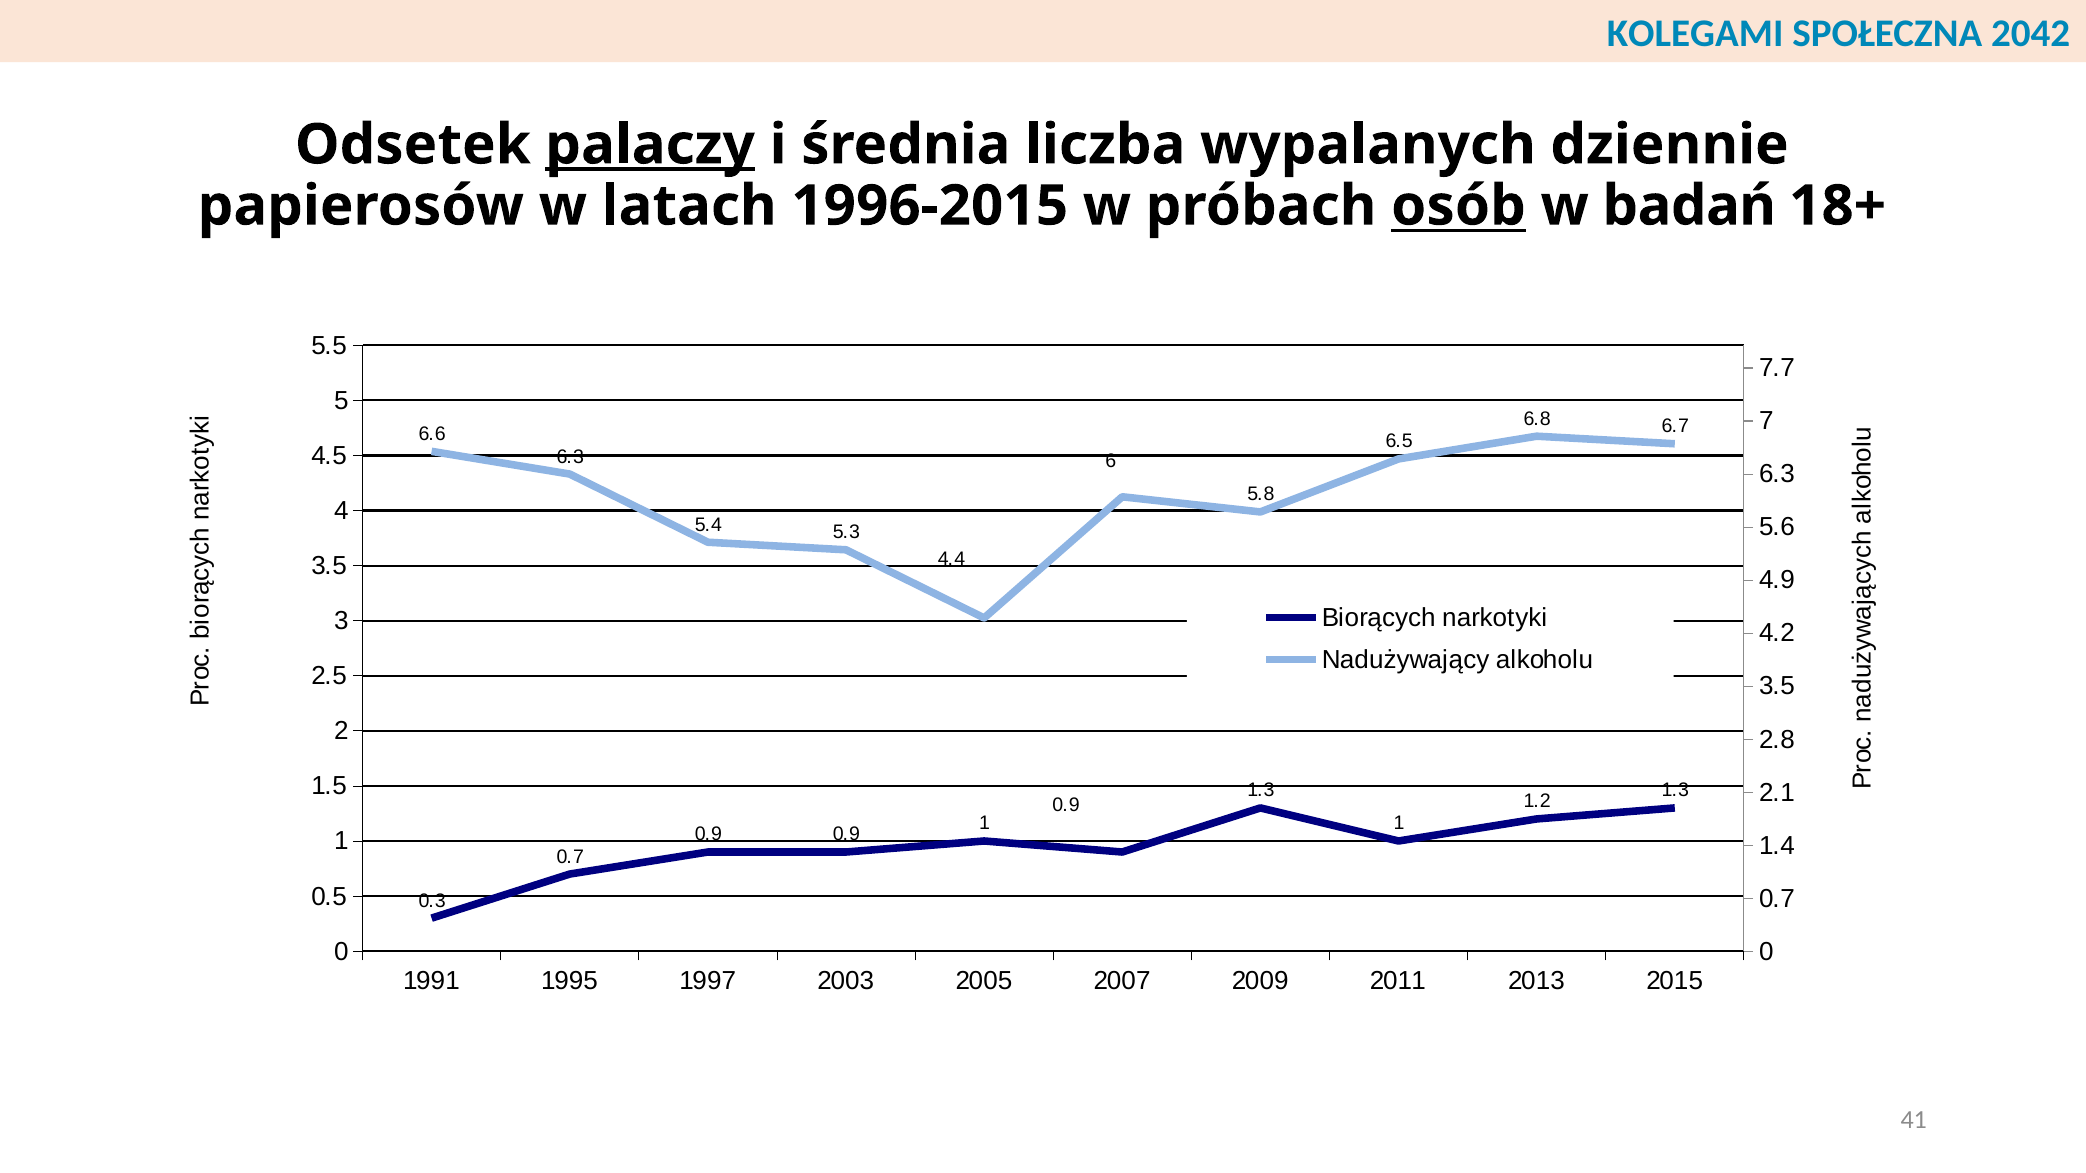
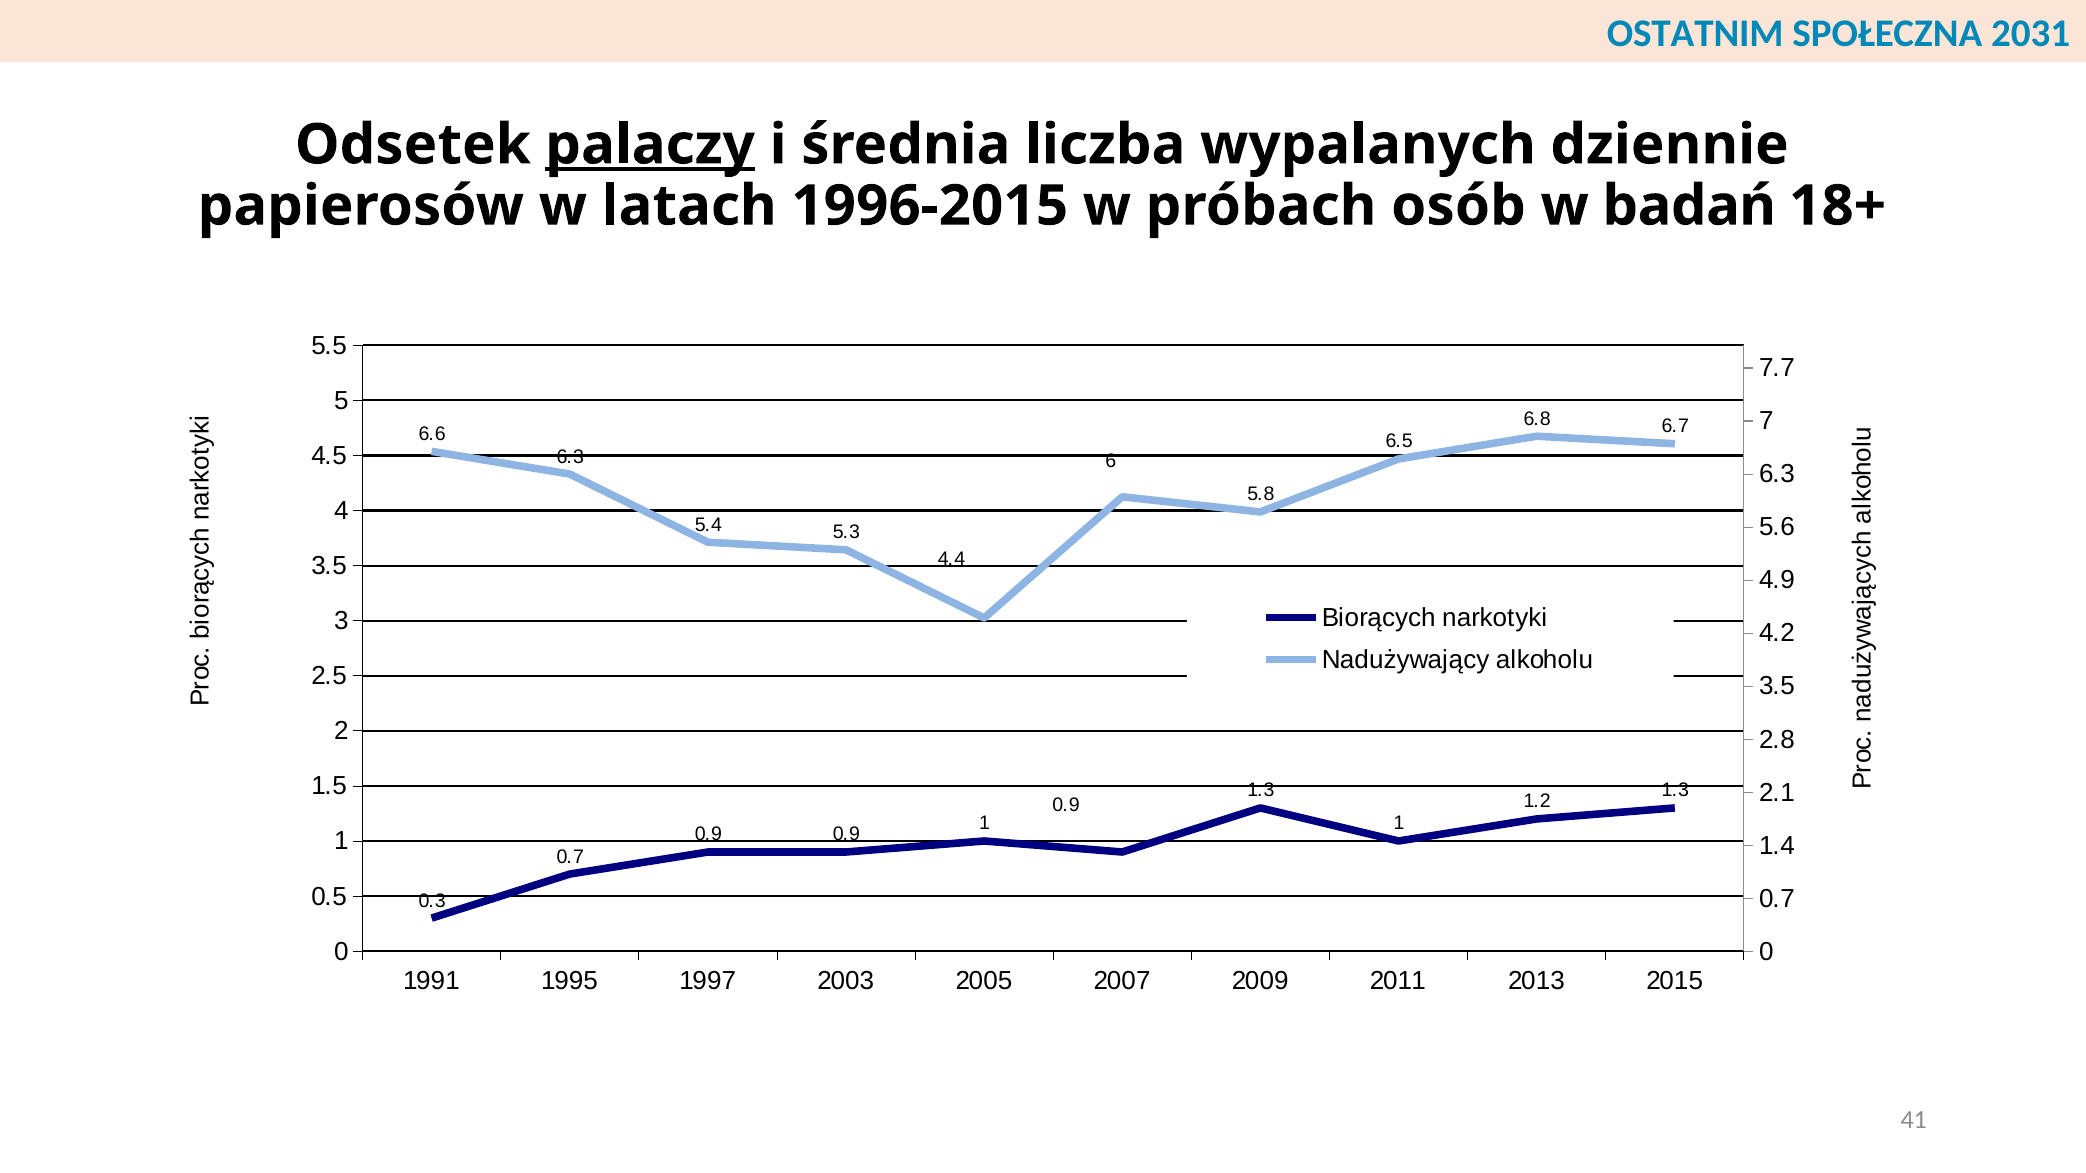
KOLEGAMI: KOLEGAMI -> OSTATNIM (1695, 34)
2042: 2042 -> 2031 (2031, 34)
osób underline: present -> none (1458, 206)
